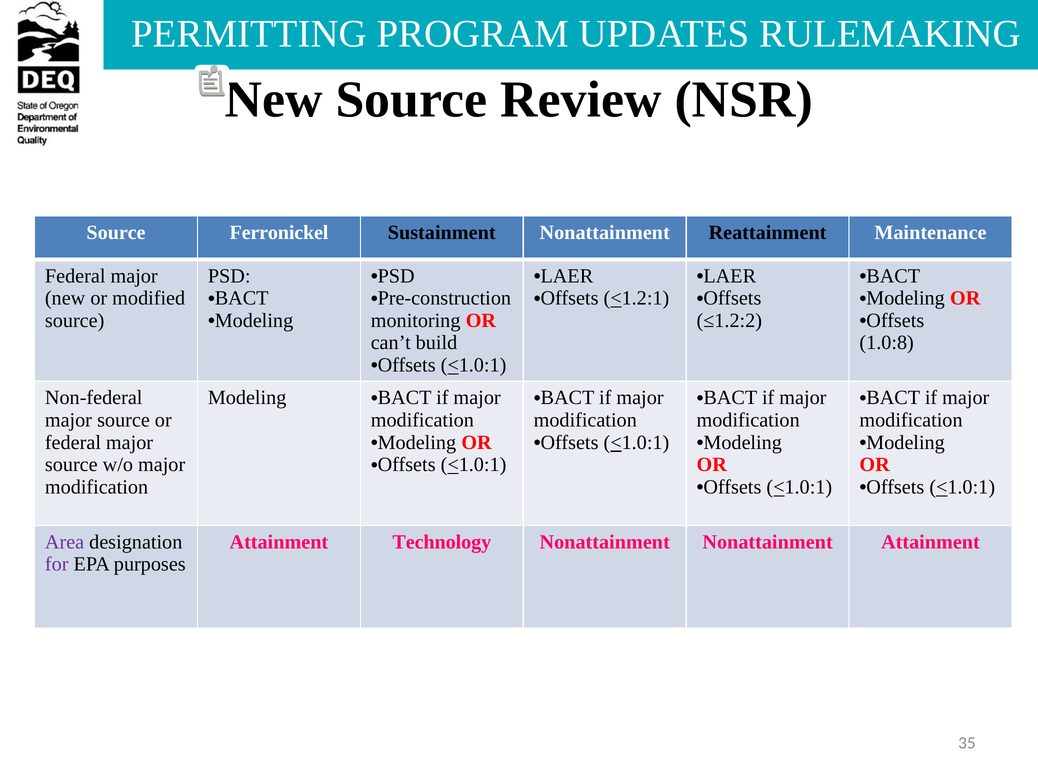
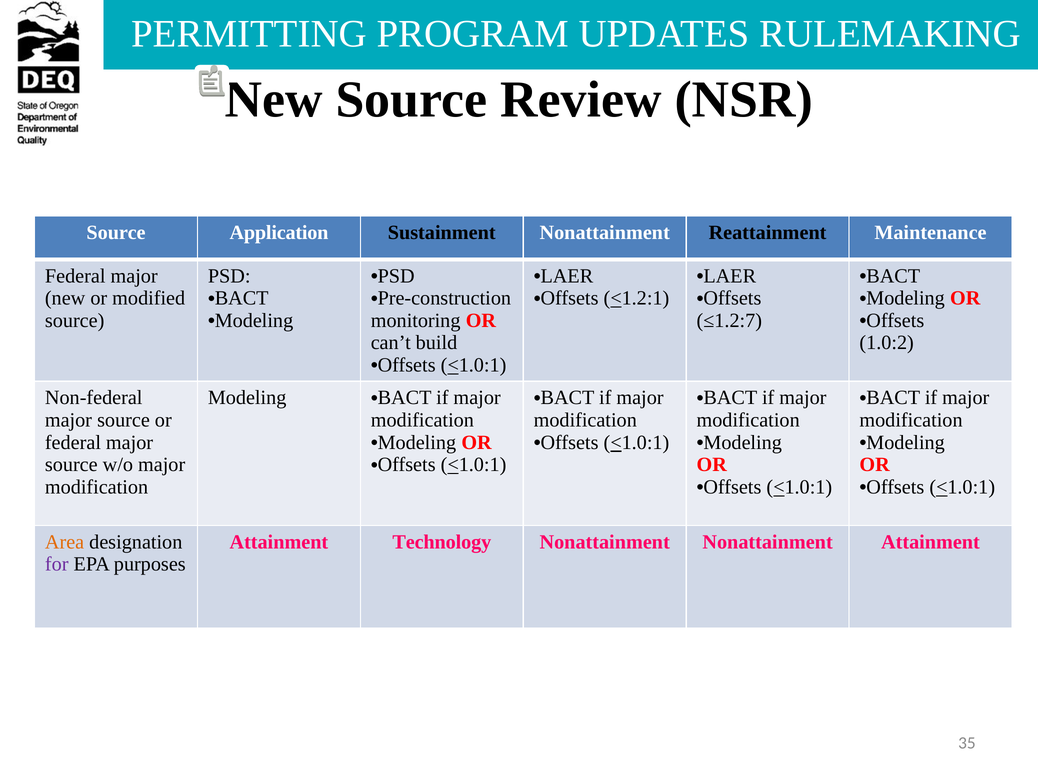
Ferronickel: Ferronickel -> Application (279, 233)
≤1.2:2: ≤1.2:2 -> ≤1.2:7 (729, 321)
1.0:8: 1.0:8 -> 1.0:2 (887, 343)
Area colour: purple -> orange (65, 542)
